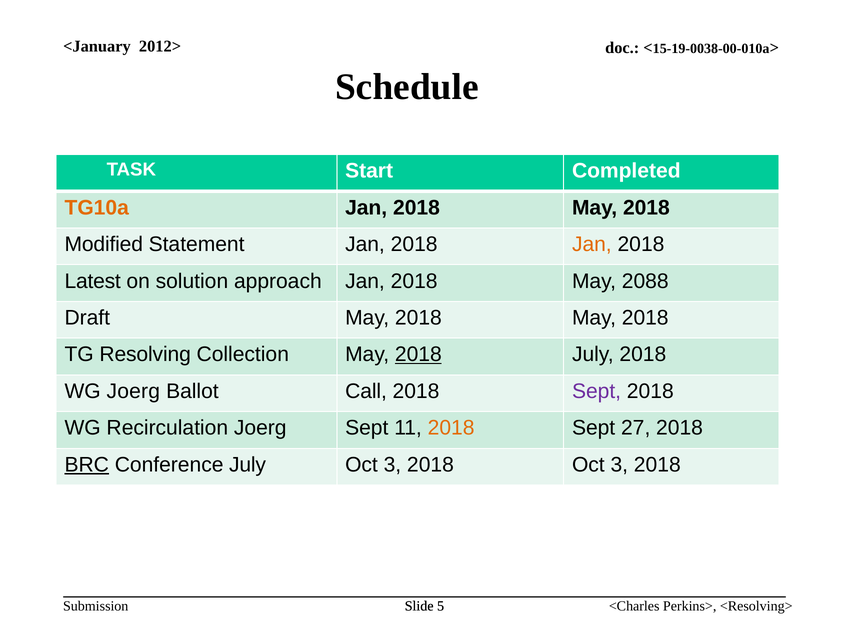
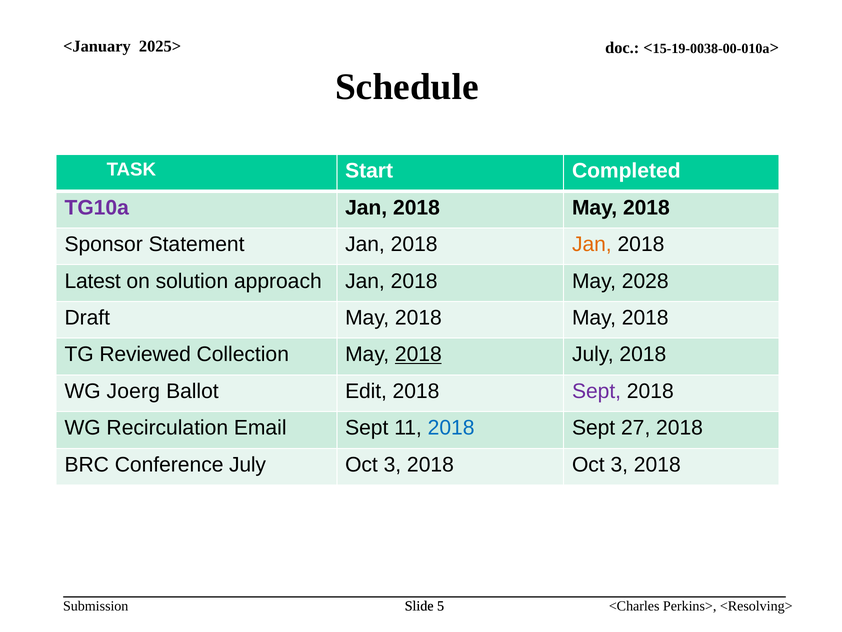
2012>: 2012> -> 2025> (160, 46)
TG10a colour: orange -> purple (97, 207)
Modified: Modified -> Sponsor (104, 244)
2088: 2088 -> 2028 (645, 281)
Resolving: Resolving -> Reviewed (145, 354)
Call: Call -> Edit (366, 391)
Recirculation Joerg: Joerg -> Email (260, 428)
2018 colour: orange -> blue (451, 428)
BRC underline: present -> none (87, 464)
